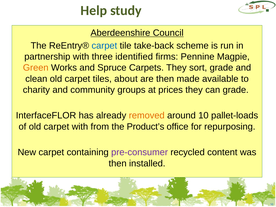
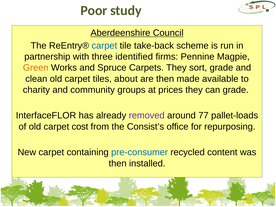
Help: Help -> Poor (94, 10)
removed colour: orange -> purple (147, 116)
around 10: 10 -> 77 (203, 116)
carpet with: with -> cost (80, 127)
Product’s: Product’s -> Consist’s (145, 127)
pre-consumer colour: purple -> blue (140, 152)
